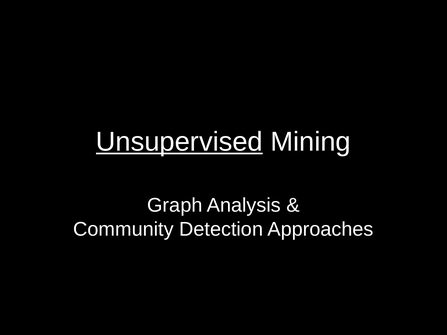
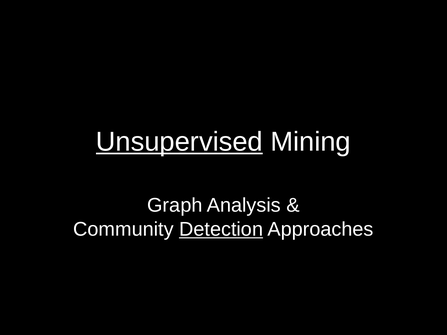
Detection underline: none -> present (221, 229)
